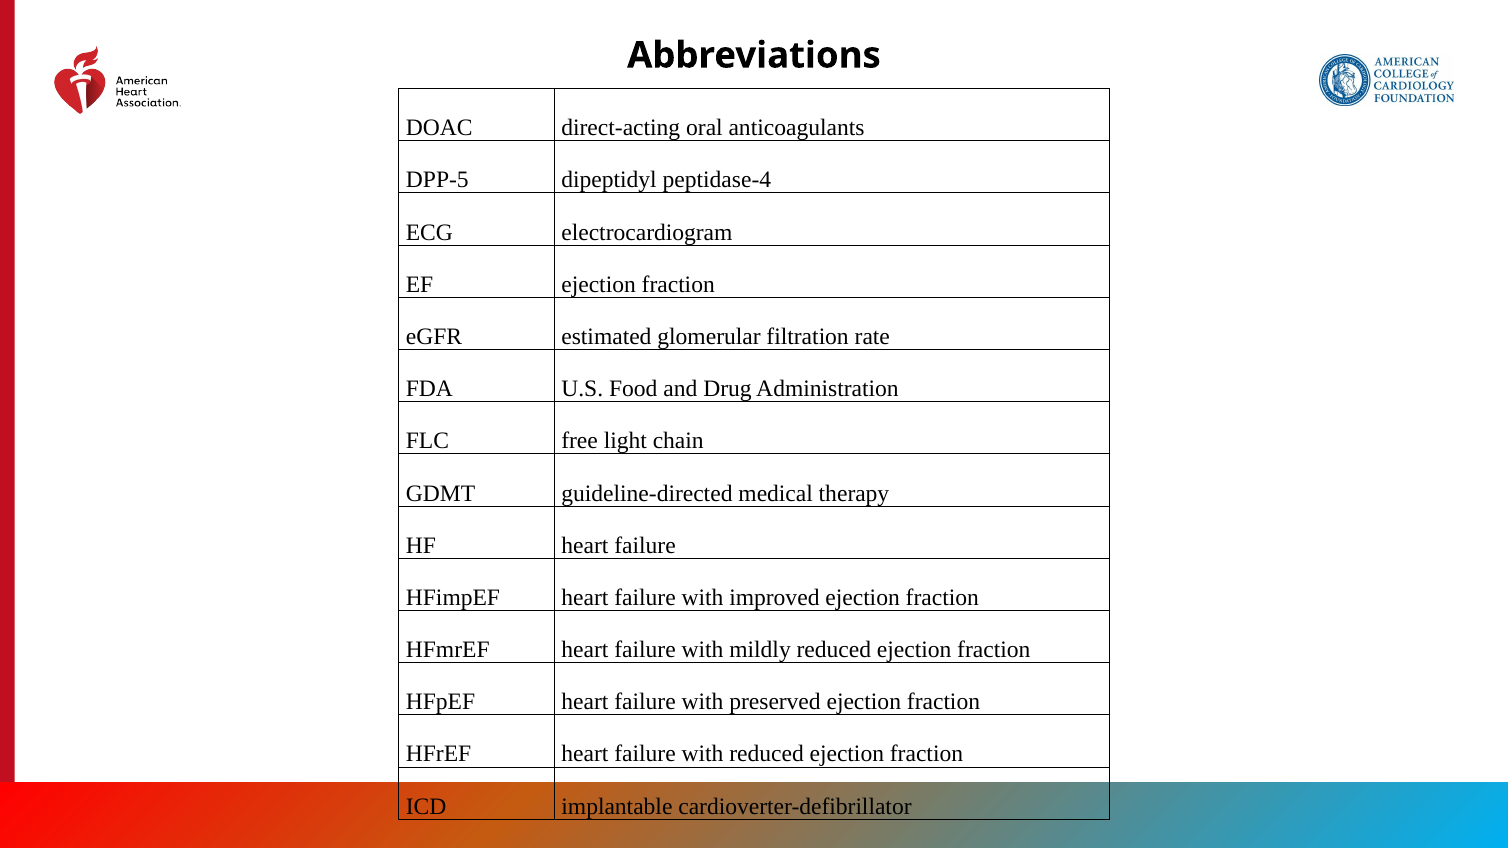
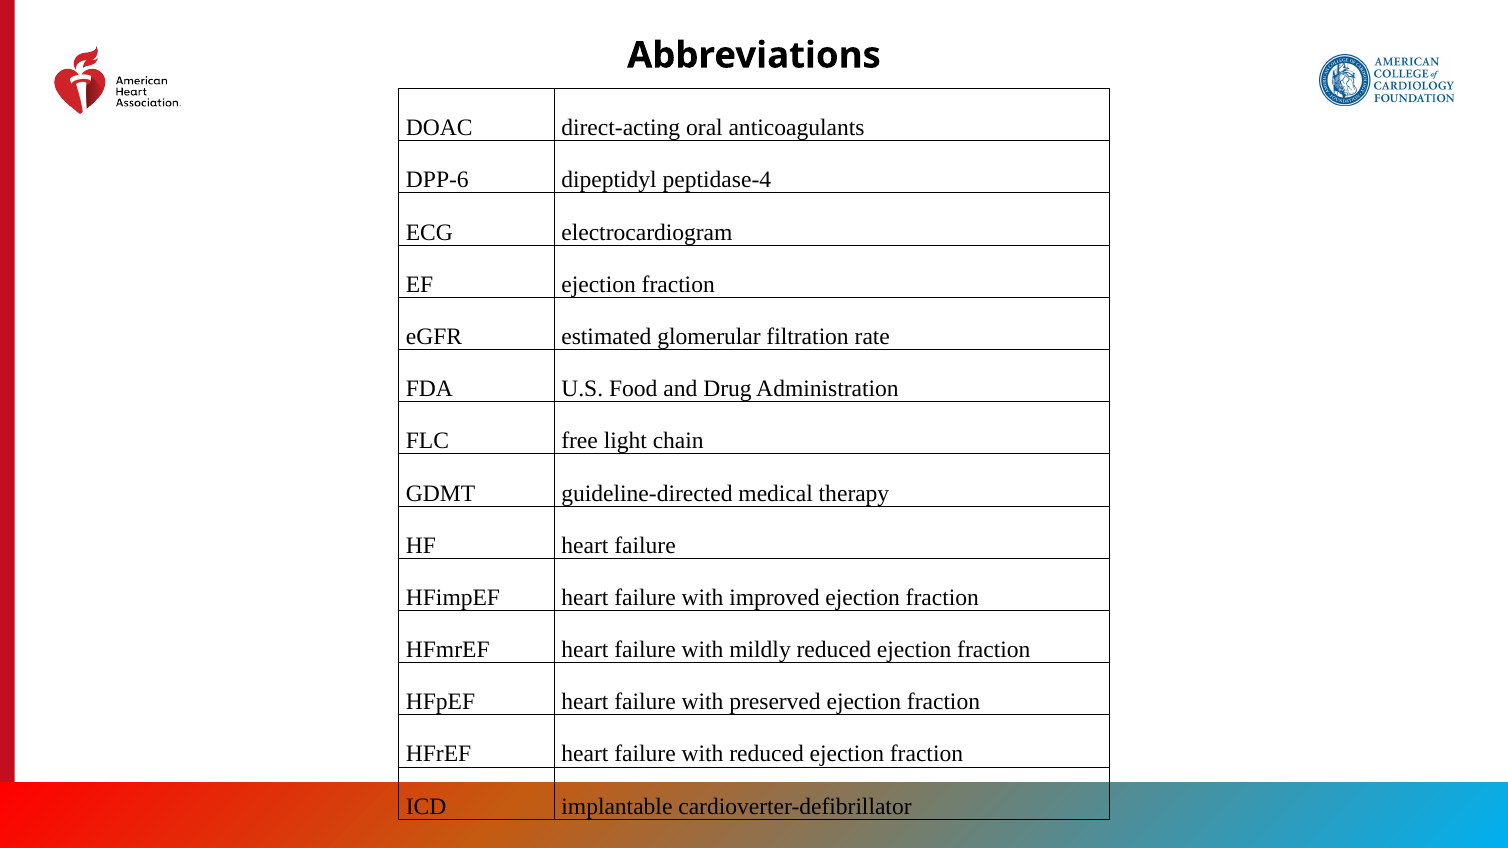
DPP-5: DPP-5 -> DPP-6 (437, 180)
